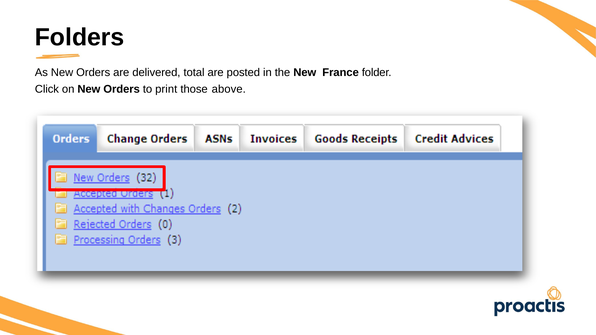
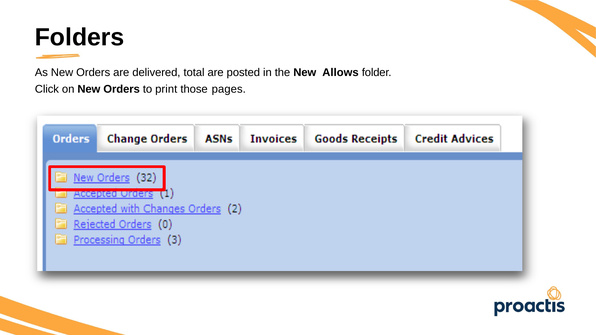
France: France -> Allows (340, 73)
above: above -> pages (229, 89)
